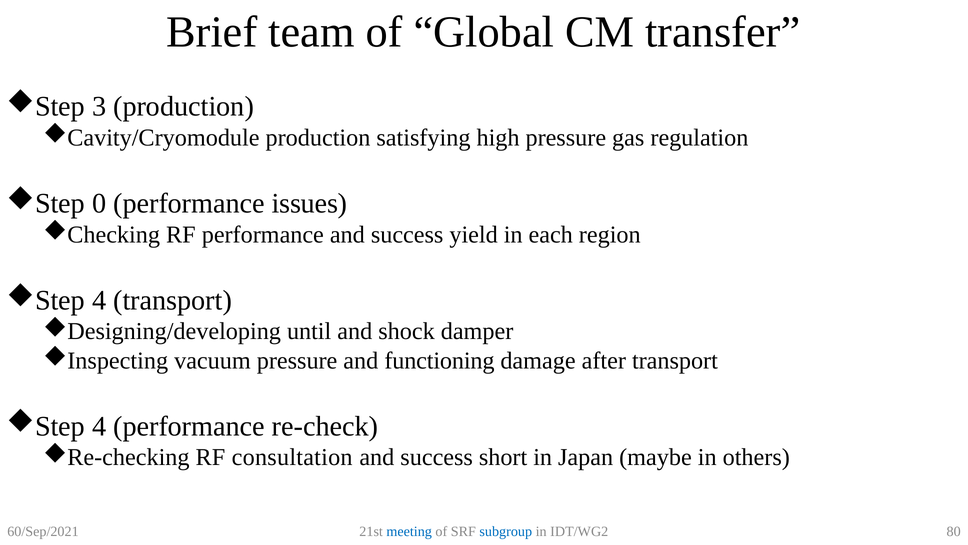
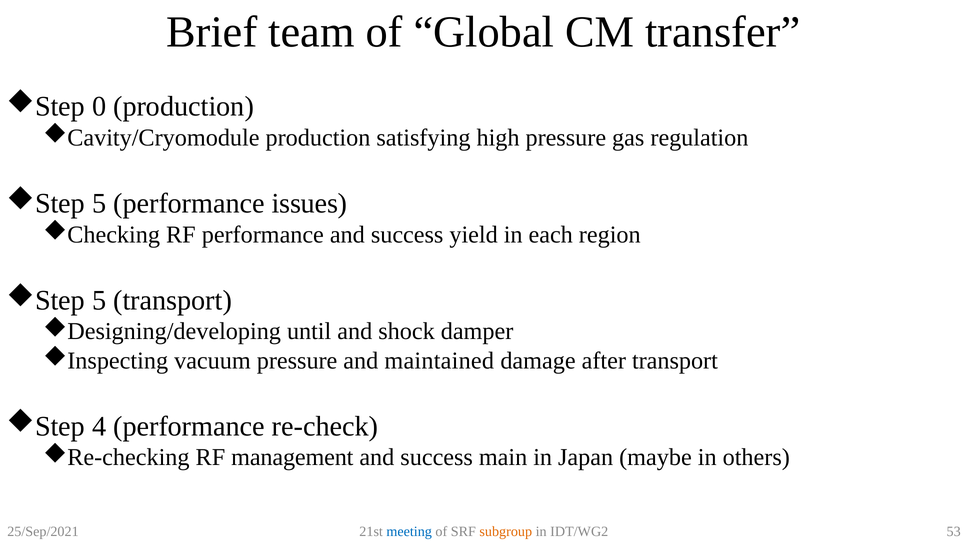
3: 3 -> 0 (99, 106)
0: 0 -> 5 (99, 203)
4: 4 -> 5 (99, 300)
functioning: functioning -> maintained (439, 360)
consultation: consultation -> management (292, 457)
short: short -> main (503, 457)
60/Sep/2021: 60/Sep/2021 -> 25/Sep/2021 (43, 531)
subgroup colour: blue -> orange (506, 531)
80: 80 -> 53 (954, 531)
